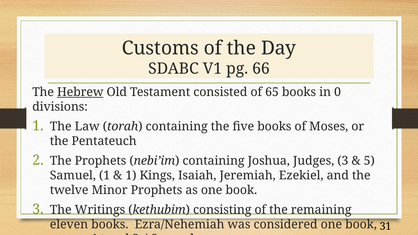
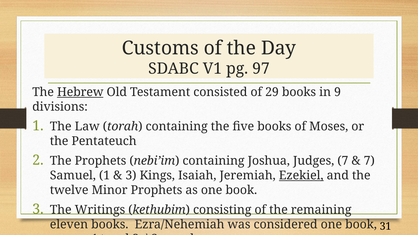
66: 66 -> 97 (261, 69)
65: 65 -> 29 (272, 92)
0: 0 -> 9 (338, 92)
Judges 3: 3 -> 7 (343, 161)
5: 5 -> 7 (369, 161)
1: 1 -> 3 (131, 175)
Ezekiel underline: none -> present (301, 175)
